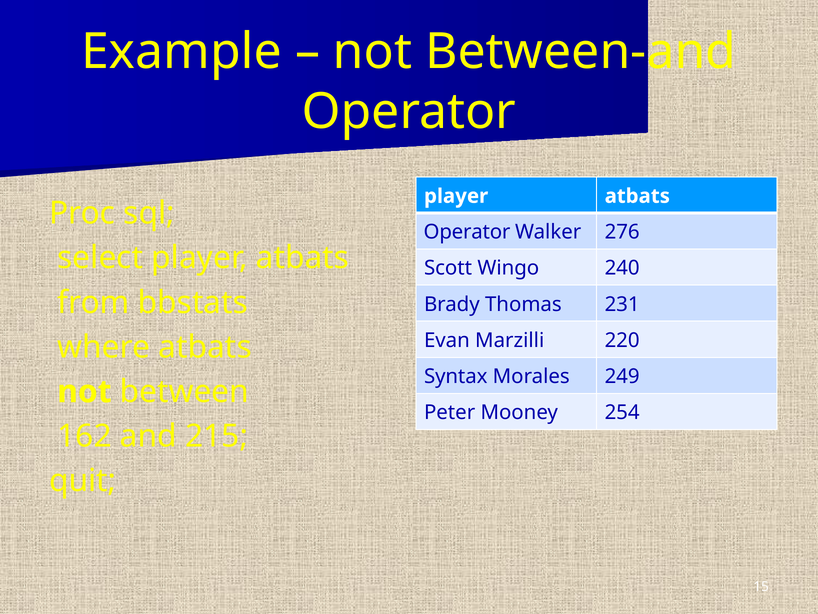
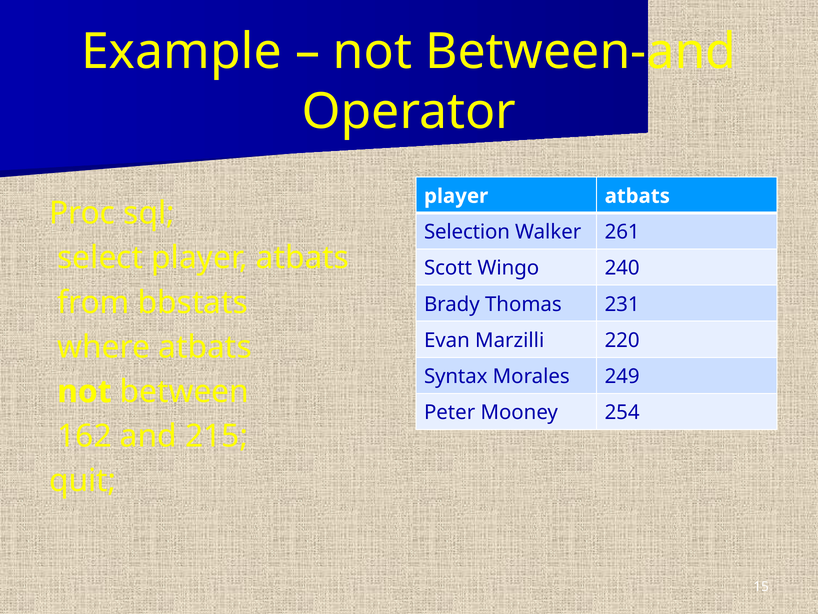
Operator: Operator -> Selection (467, 232)
276: 276 -> 261 (622, 232)
